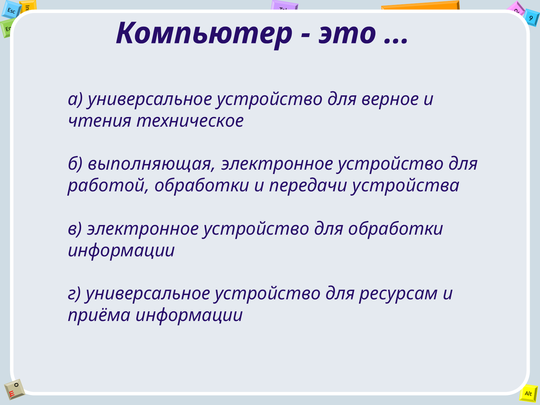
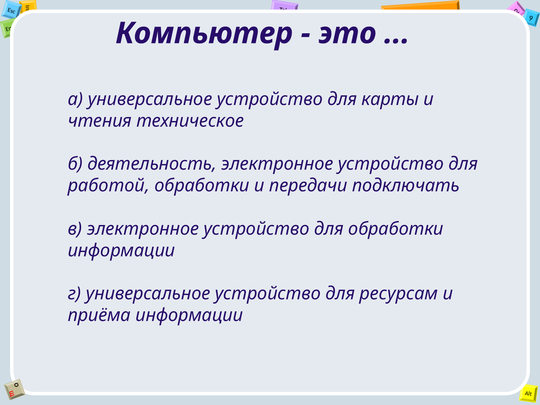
верное: верное -> карты (390, 99)
выполняющая: выполняющая -> деятельность (152, 164)
устройства: устройства -> подключать (406, 186)
